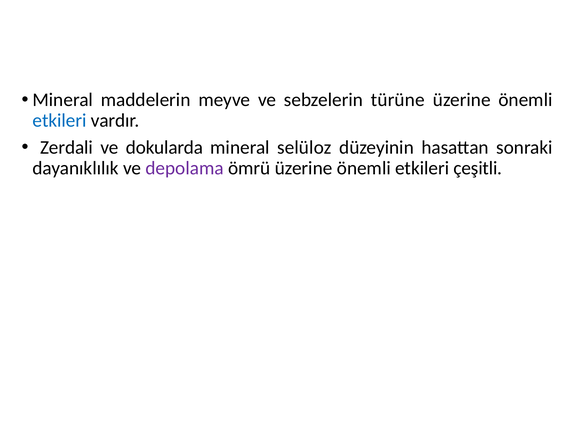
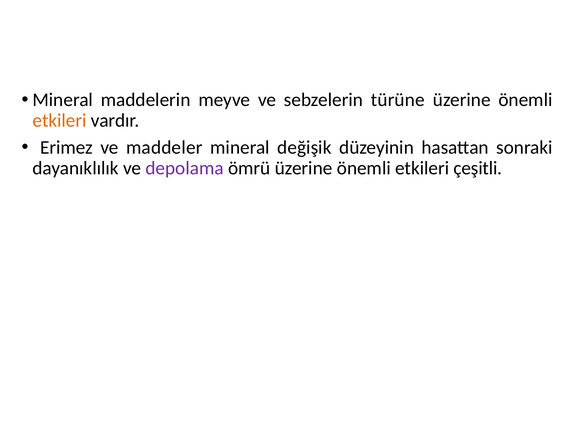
etkileri colour: blue -> orange (60, 121)
Zerdali: Zerdali -> Erimez (66, 148)
dokularda: dokularda -> maddeler (164, 148)
selüloz: selüloz -> değişik (304, 148)
